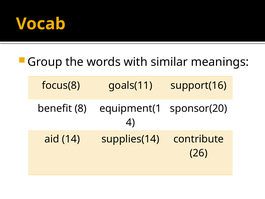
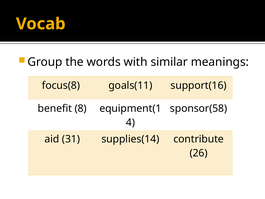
sponsor(20: sponsor(20 -> sponsor(58 (199, 108)
14: 14 -> 31 (71, 139)
